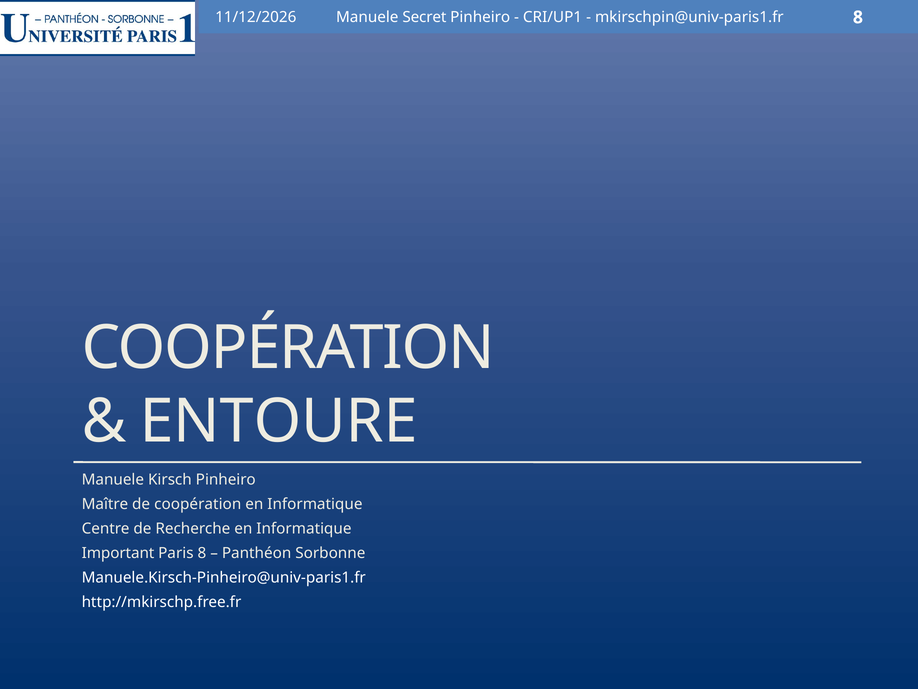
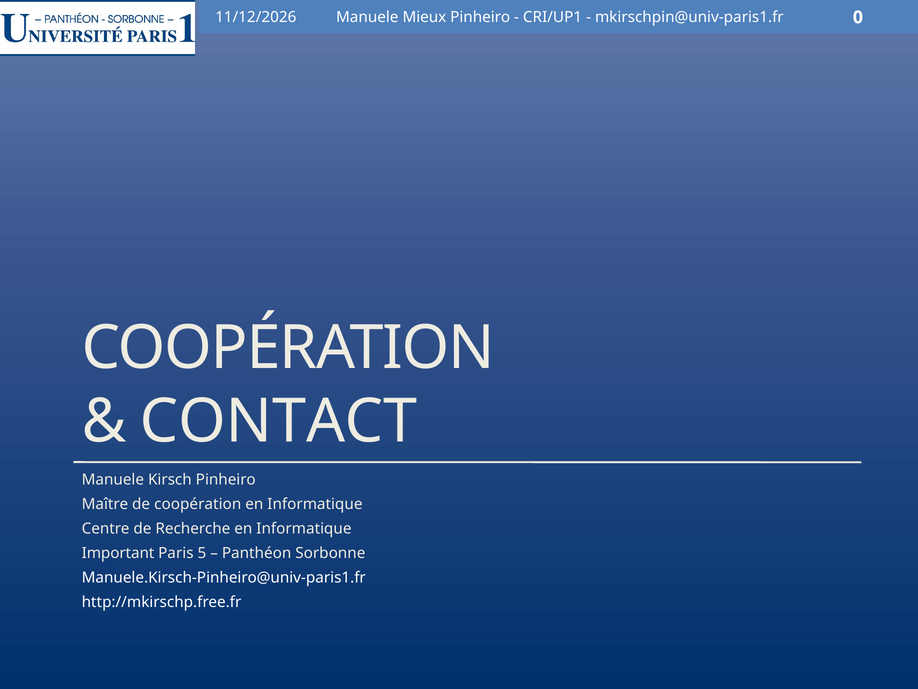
Secret: Secret -> Mieux (424, 17)
mkirschpin@univ-paris1.fr 8: 8 -> 0 (858, 17)
ENTOURE: ENTOURE -> CONTACT (279, 421)
Paris 8: 8 -> 5 (202, 553)
